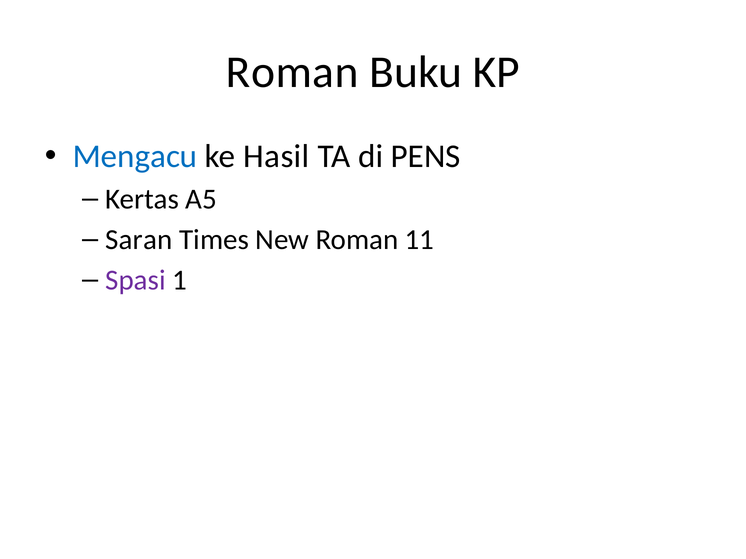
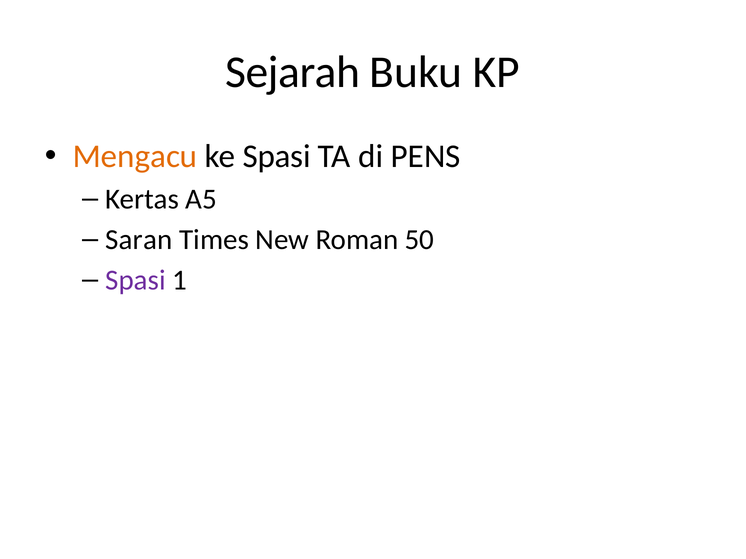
Roman: Roman -> Sejarah (293, 72)
Mengacu colour: blue -> orange (135, 156)
ke Hasil: Hasil -> Spasi (277, 156)
11: 11 -> 50 (419, 240)
